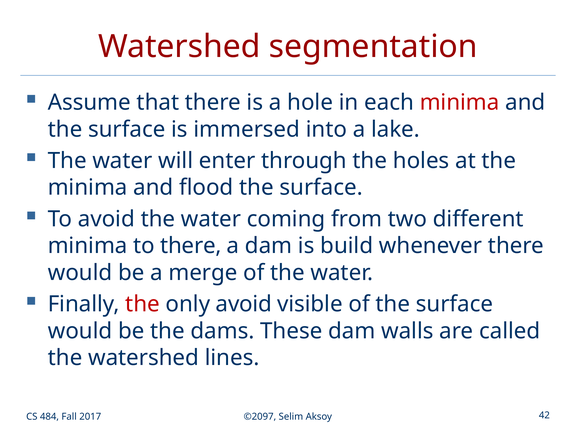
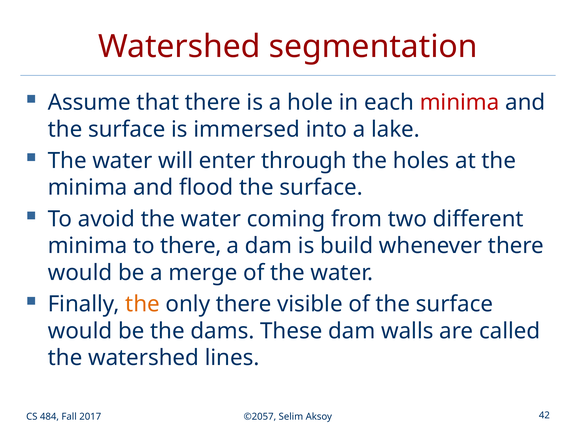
the colour: red -> orange (143, 304)
only avoid: avoid -> there (244, 304)
©2097: ©2097 -> ©2057 (260, 417)
